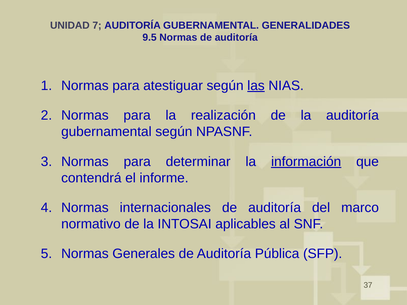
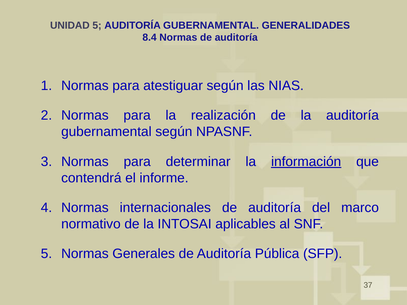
UNIDAD 7: 7 -> 5 (97, 25)
9.5: 9.5 -> 8.4 (150, 38)
las underline: present -> none (256, 86)
